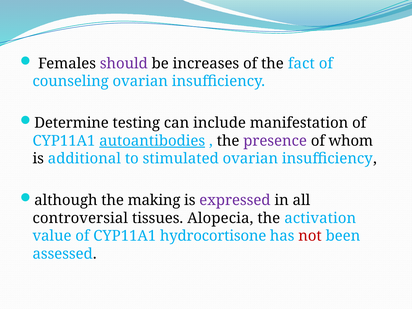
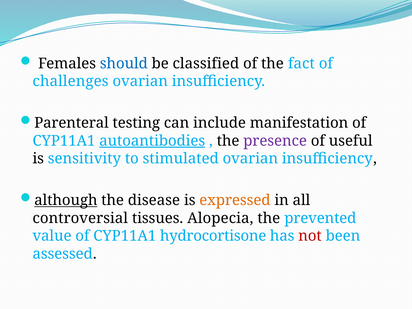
should colour: purple -> blue (124, 63)
increases: increases -> classified (206, 63)
counseling: counseling -> challenges (71, 81)
Determine: Determine -> Parenteral (72, 123)
whom: whom -> useful (351, 141)
additional: additional -> sensitivity (84, 159)
although underline: none -> present (66, 200)
making: making -> disease (154, 200)
expressed colour: purple -> orange (235, 200)
activation: activation -> prevented (320, 218)
